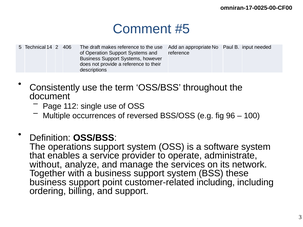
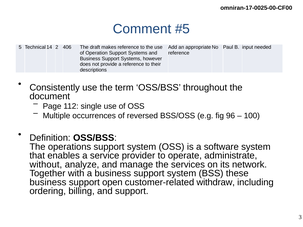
point: point -> open (112, 182)
customer-related including: including -> withdraw (216, 182)
